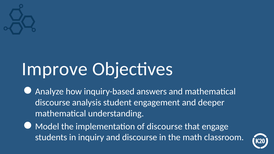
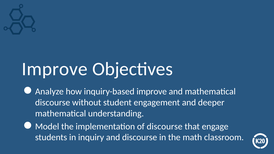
inquiry-based answers: answers -> improve (152, 92)
analysis: analysis -> without (87, 103)
